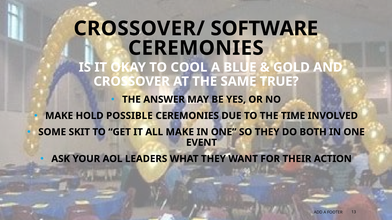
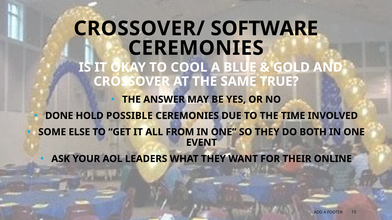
MAKE: MAKE -> DONE (59, 116)
SKIT: SKIT -> ELSE (79, 132)
ALL MAKE: MAKE -> FROM (180, 132)
ACTION: ACTION -> ONLINE (333, 159)
